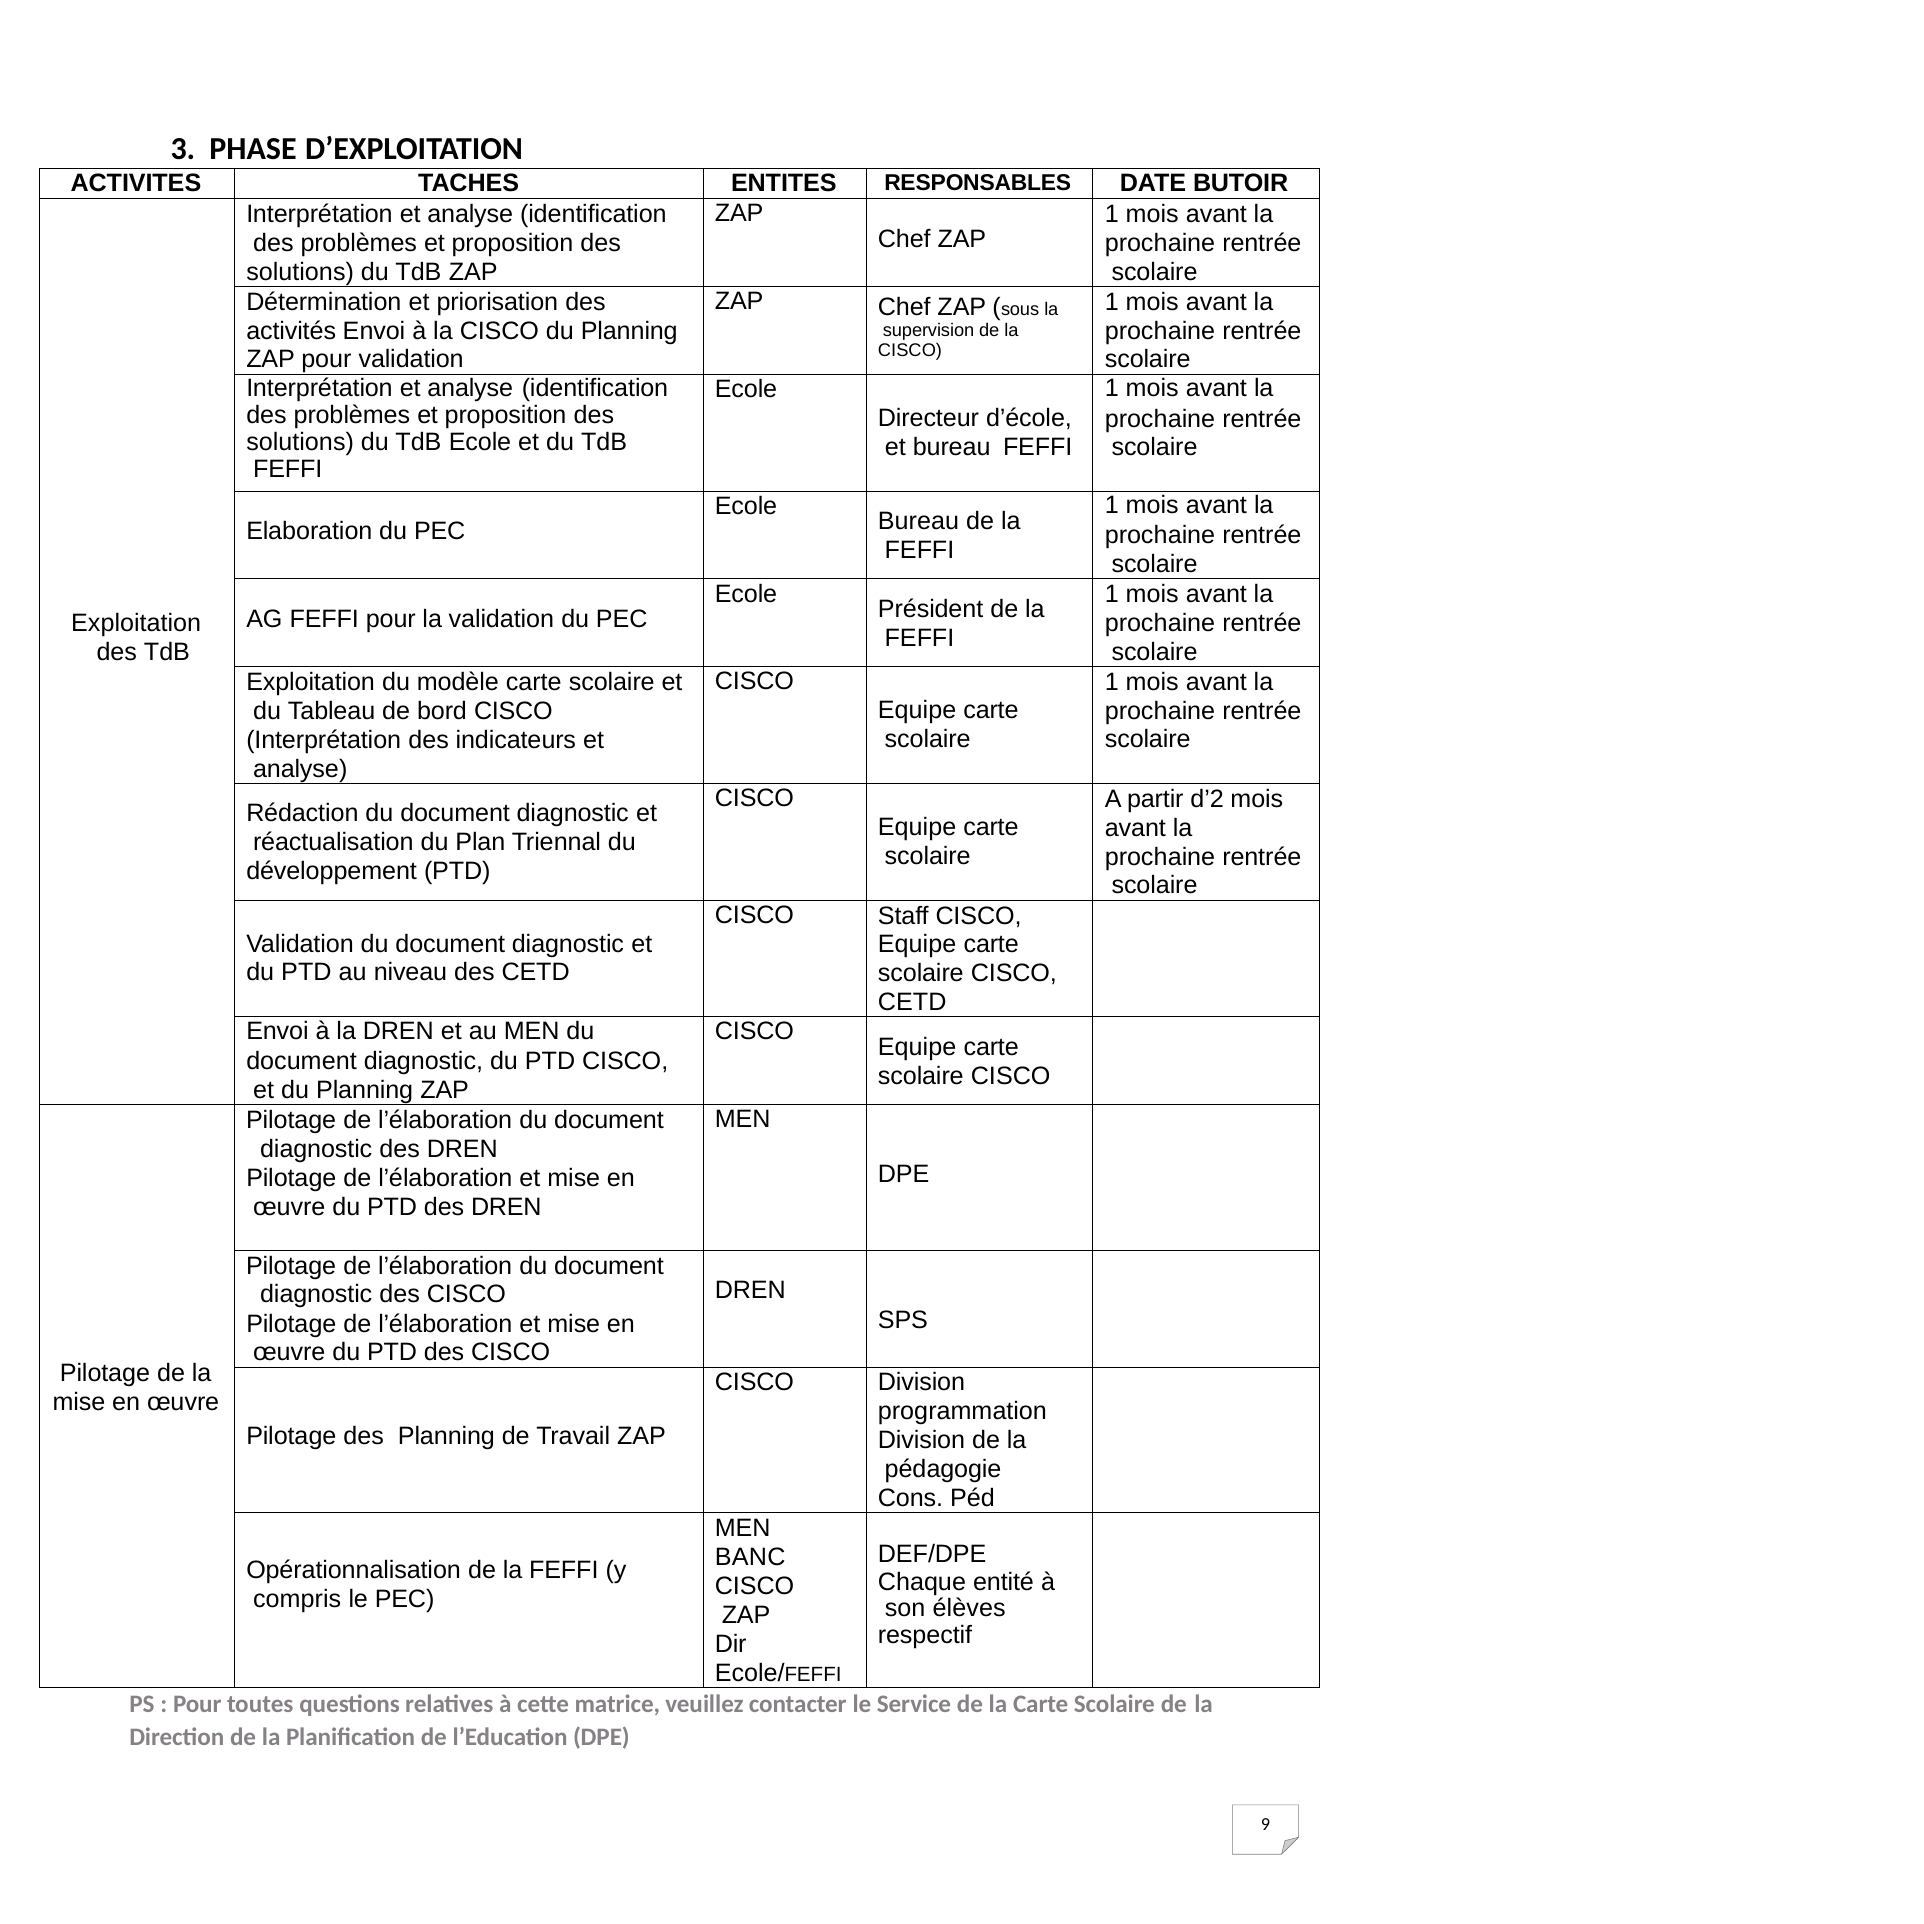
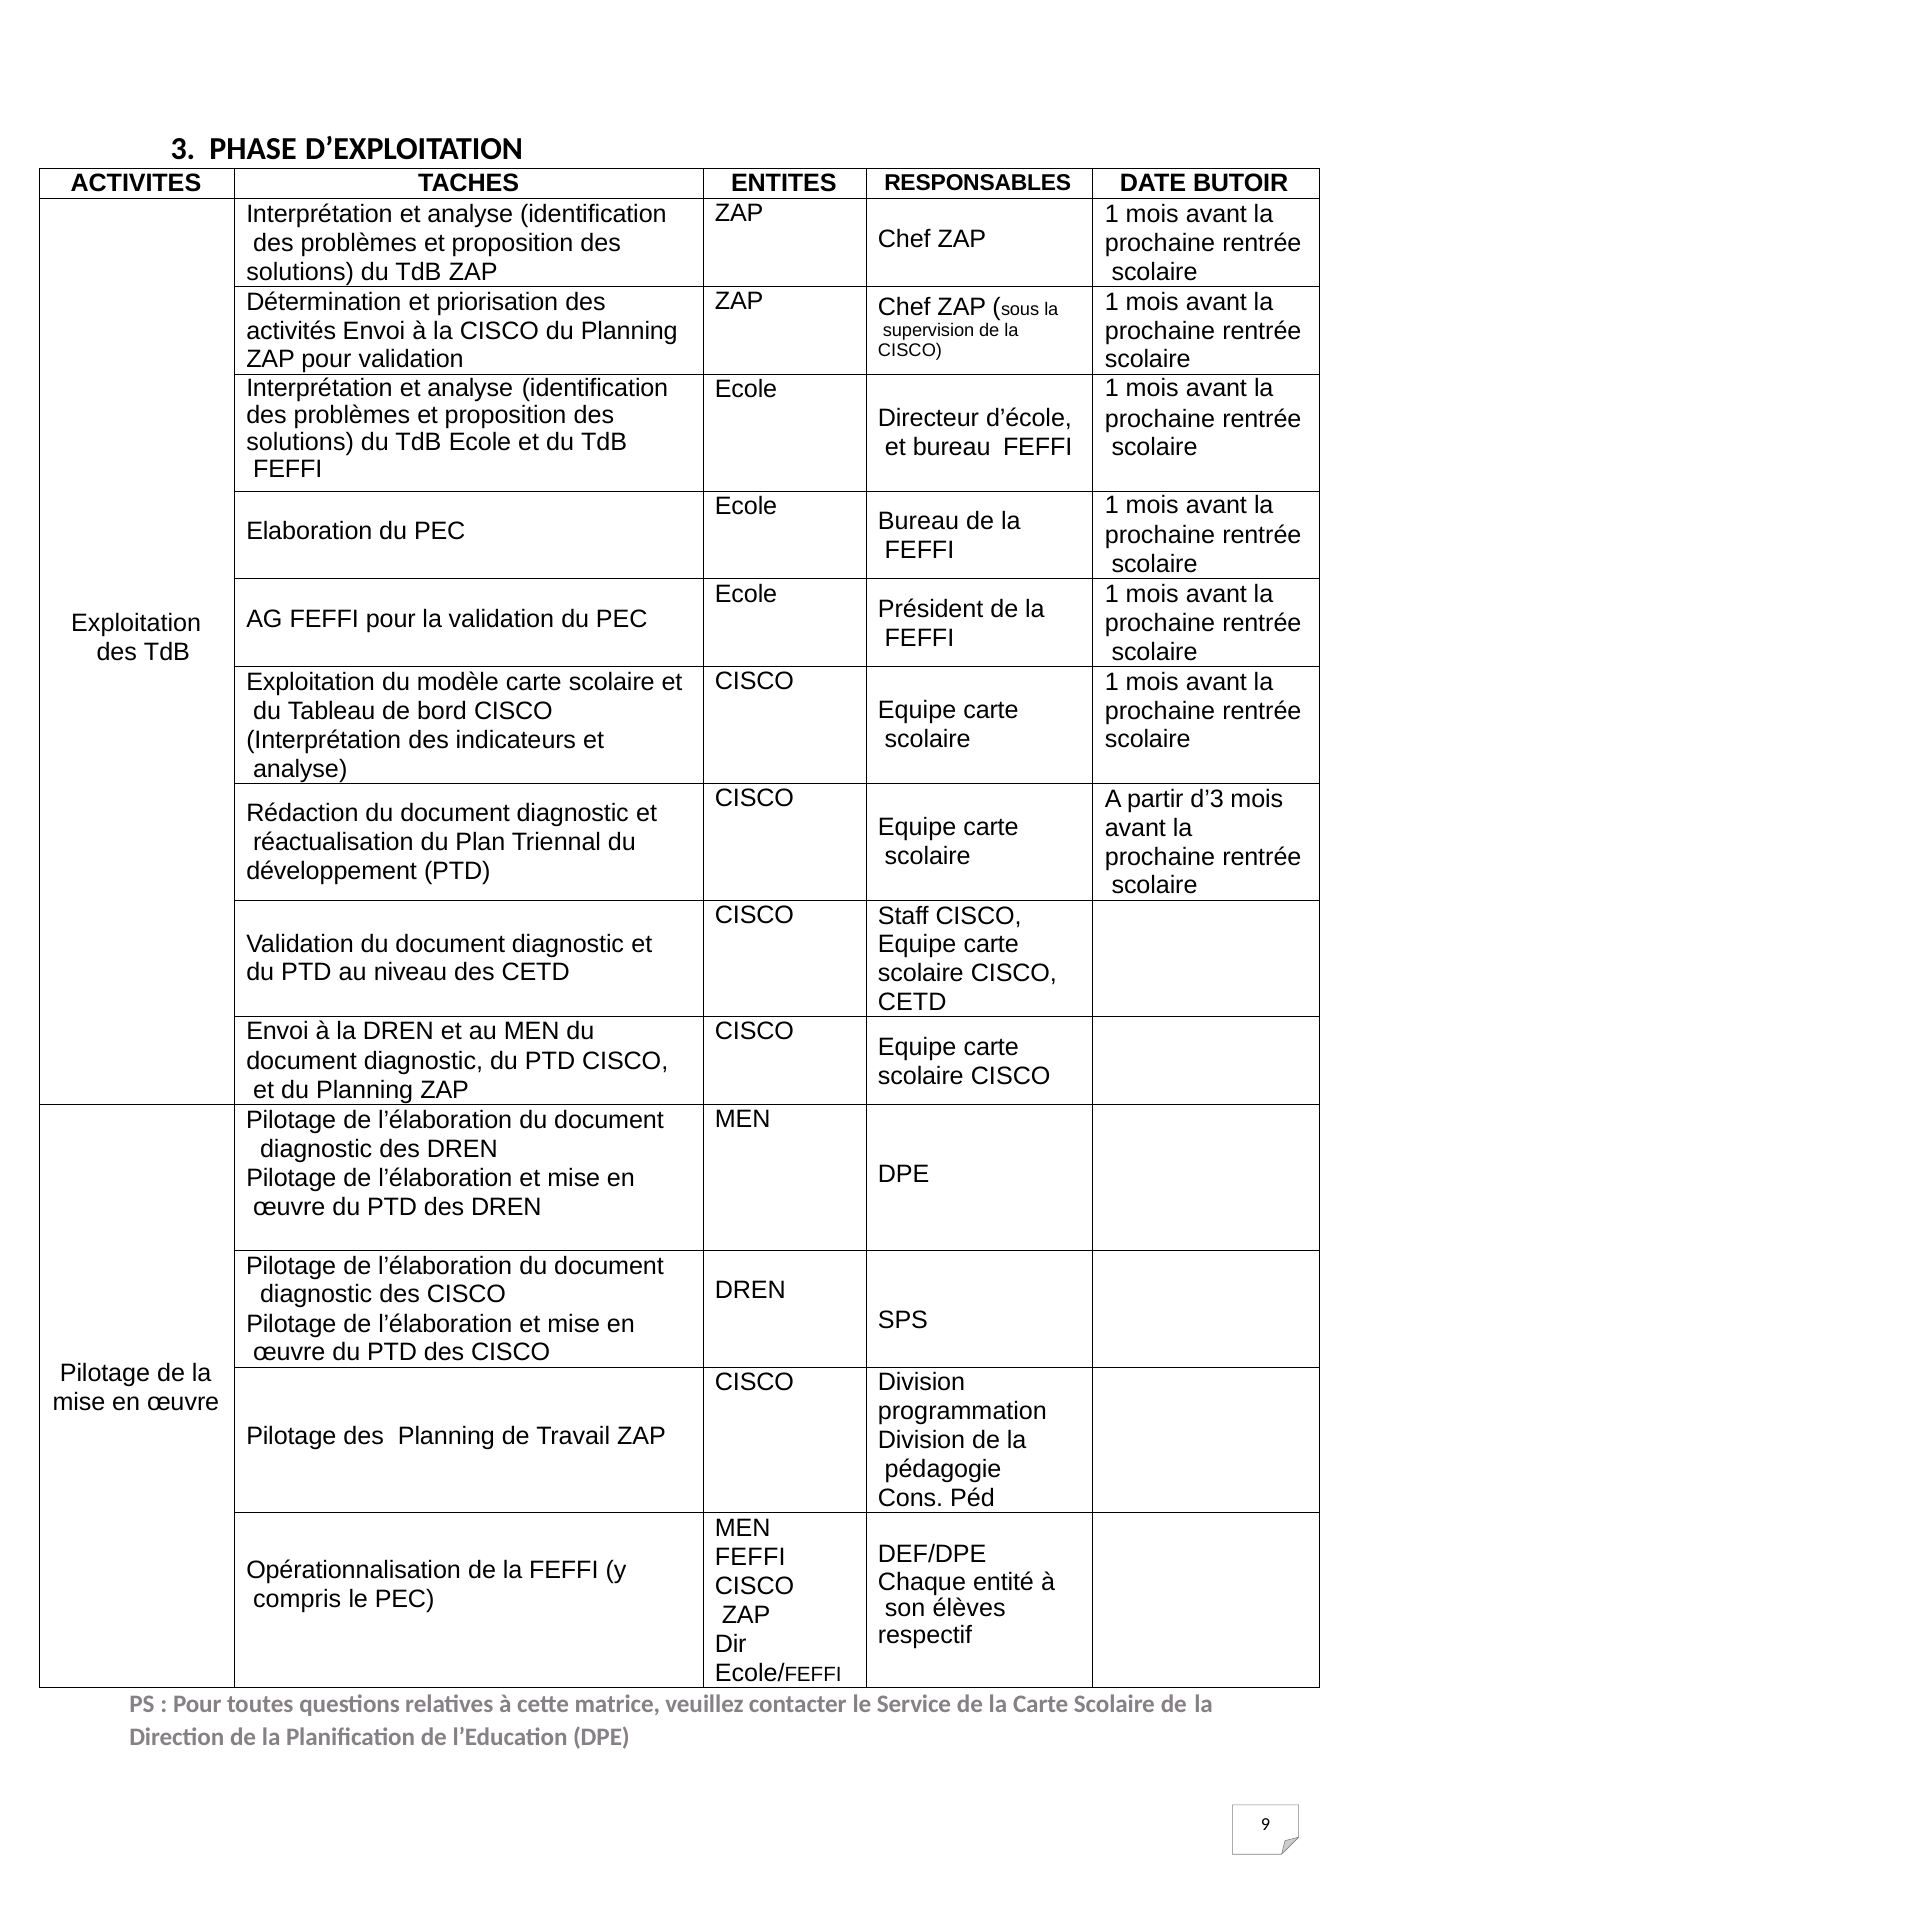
d’2: d’2 -> d’3 (1207, 799)
BANC: BANC -> FEFFI (750, 1557)
